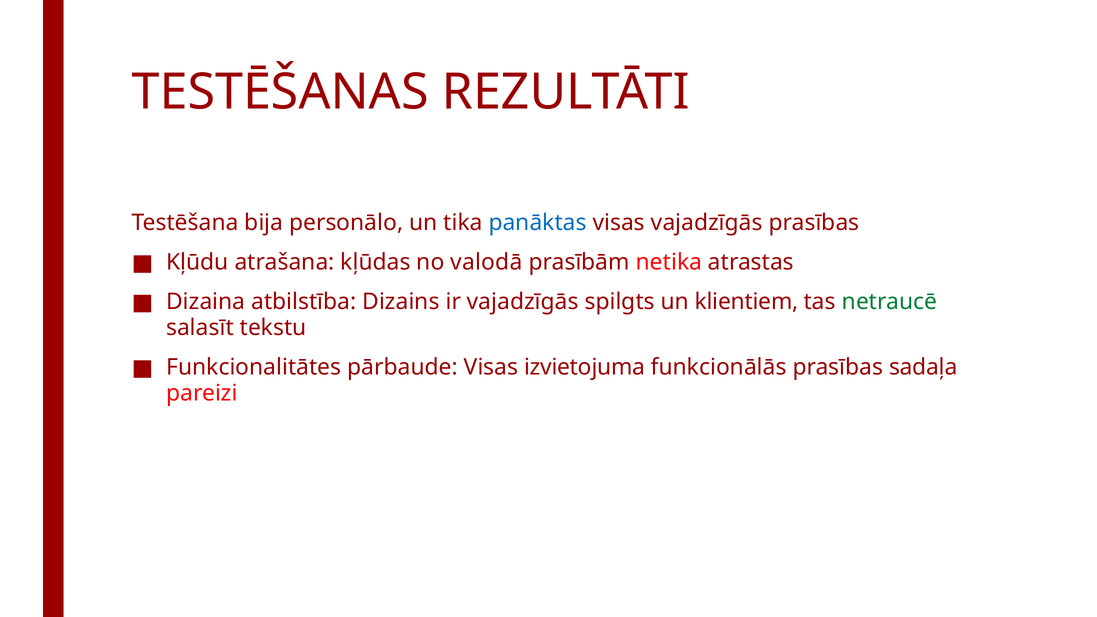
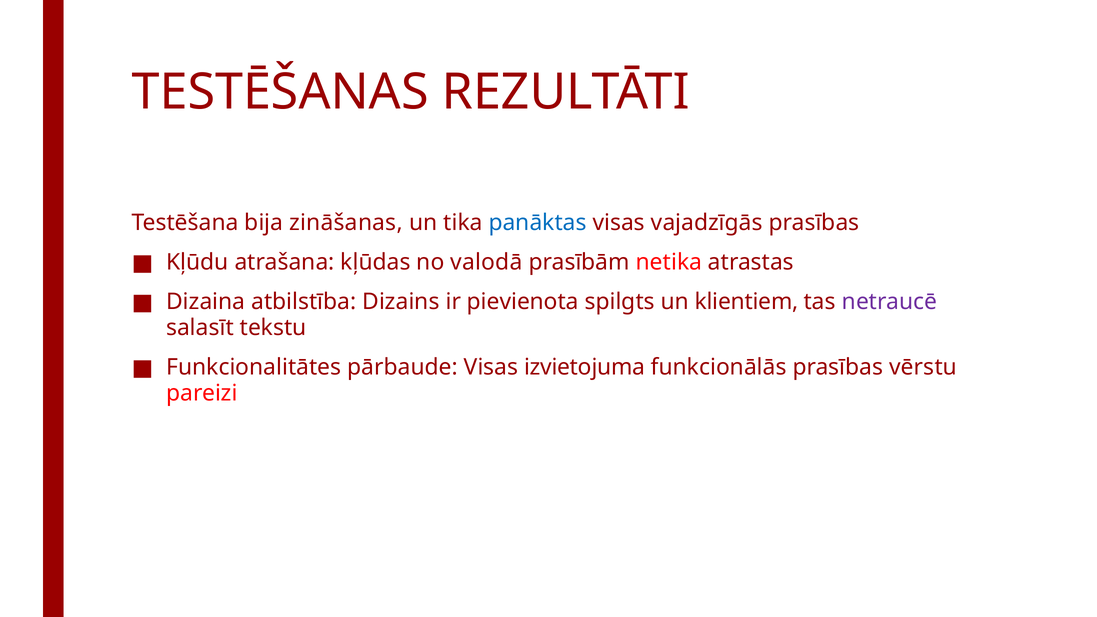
personālo: personālo -> zināšanas (346, 223)
ir vajadzīgās: vajadzīgās -> pievienota (523, 302)
netraucē colour: green -> purple (890, 302)
sadaļa: sadaļa -> vērstu (923, 367)
